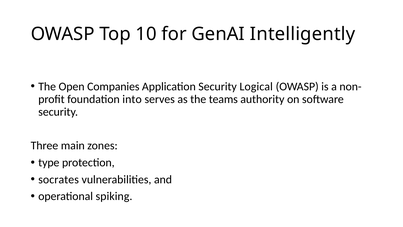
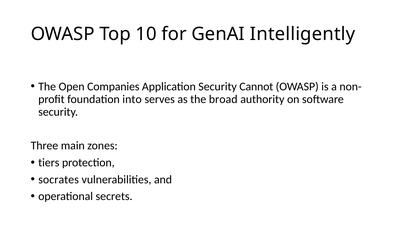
Logical: Logical -> Cannot (256, 86)
teams: teams -> broad (223, 99)
type: type -> tiers (49, 162)
spiking: spiking -> secrets (114, 196)
